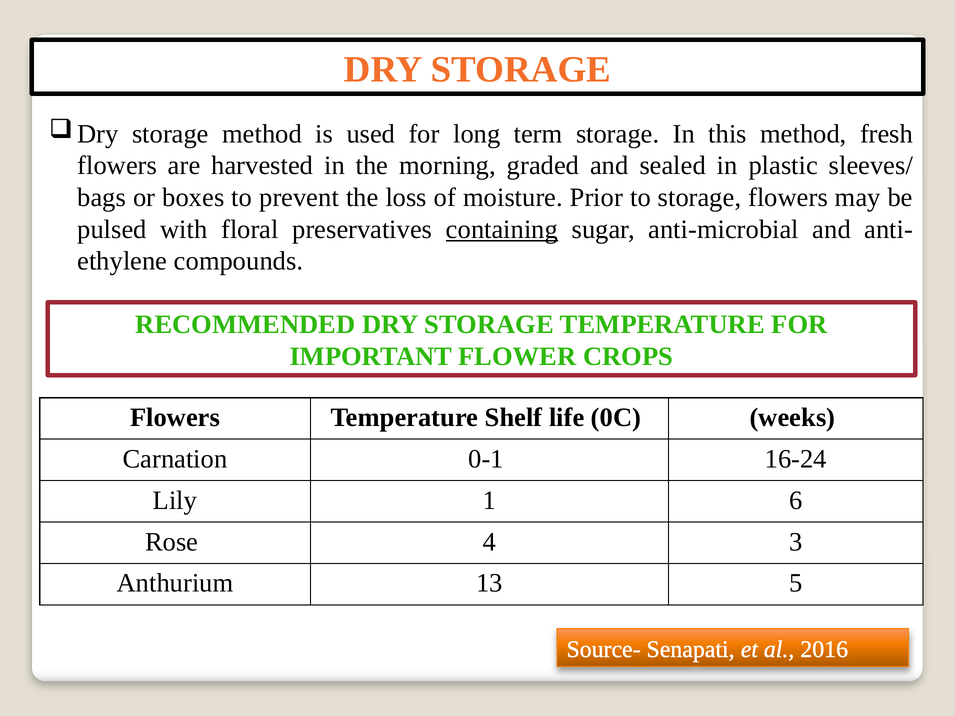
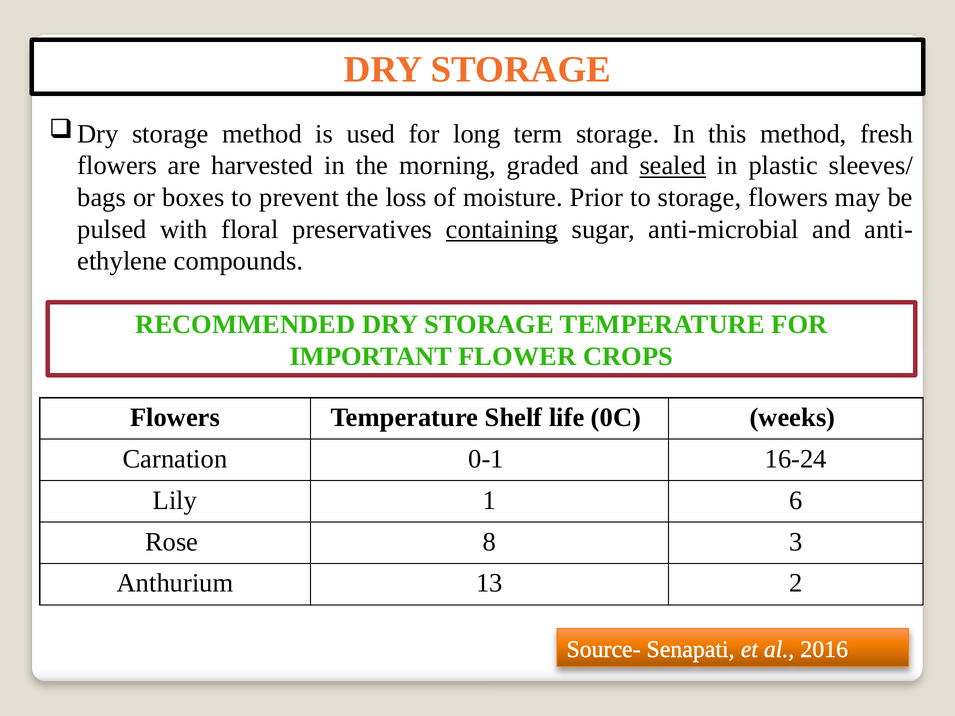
sealed underline: none -> present (673, 166)
4: 4 -> 8 (489, 542)
5: 5 -> 2 (796, 583)
